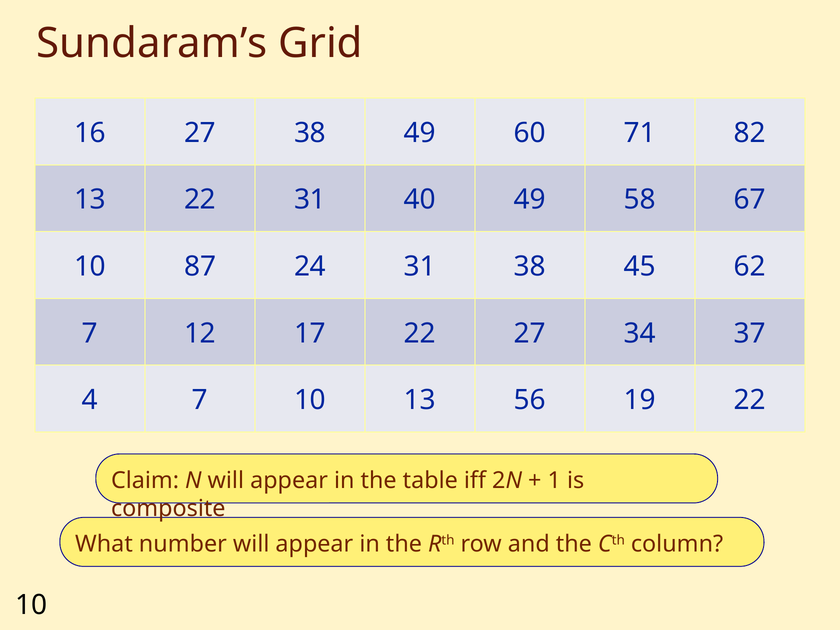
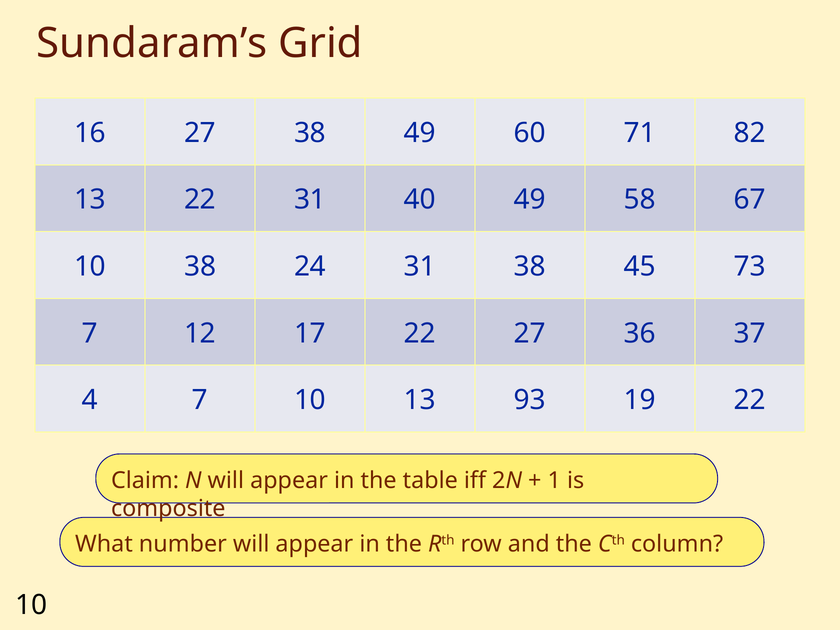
10 87: 87 -> 38 (200, 267)
62: 62 -> 73 (750, 267)
34: 34 -> 36 (640, 333)
56: 56 -> 93 (530, 400)
